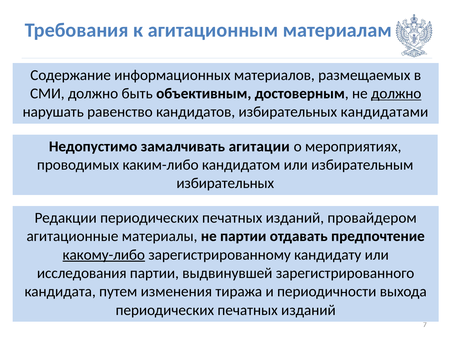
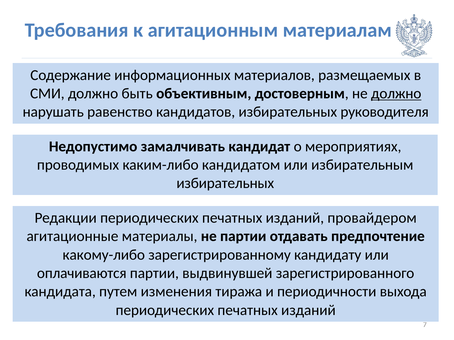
кандидатами: кандидатами -> руководителя (385, 112)
агитации: агитации -> кандидат (259, 147)
какому-либо underline: present -> none (104, 255)
исследования: исследования -> оплачиваются (82, 274)
